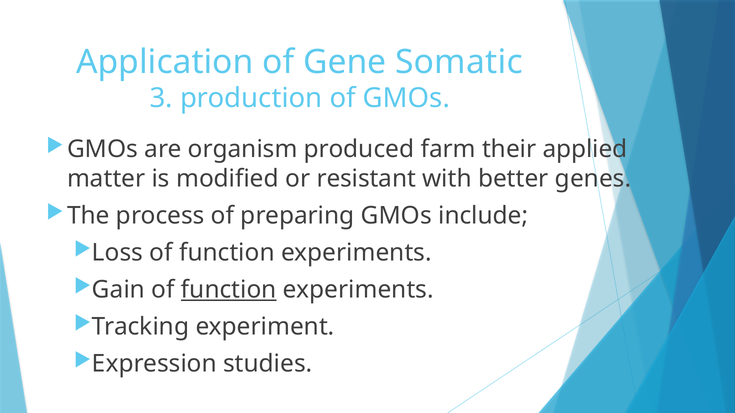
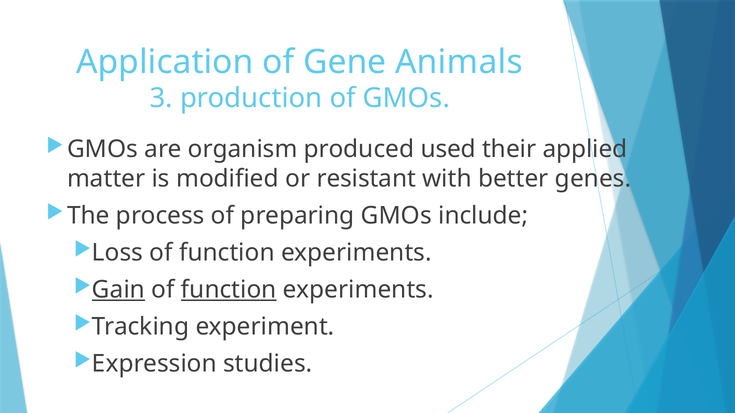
Somatic: Somatic -> Animals (459, 62)
farm: farm -> used (448, 149)
Gain underline: none -> present (118, 290)
